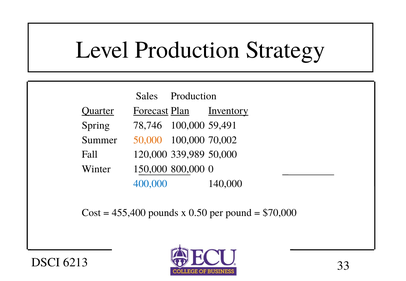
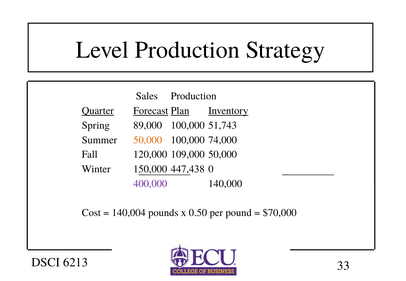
78,746: 78,746 -> 89,000 (148, 125)
59,491: 59,491 -> 51,743 (223, 125)
70,002: 70,002 -> 74,000 (223, 140)
339,989: 339,989 -> 109,000 (188, 155)
800,000: 800,000 -> 447,438 (188, 169)
400,000 colour: blue -> purple (150, 184)
455,400: 455,400 -> 140,004 (129, 213)
